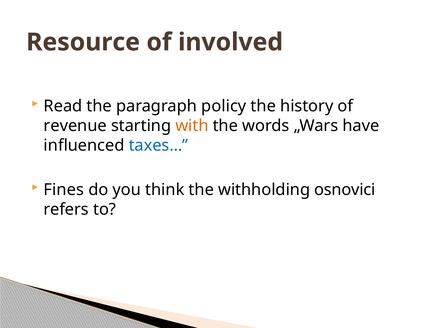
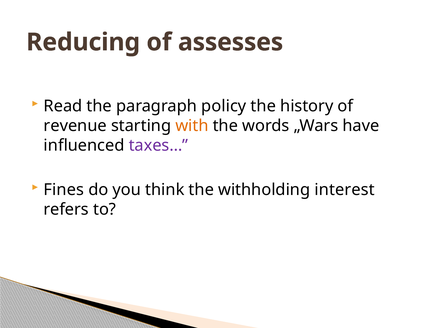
Resource: Resource -> Reducing (83, 42)
involved: involved -> assesses (231, 42)
taxes… colour: blue -> purple (158, 145)
osnovici: osnovici -> interest (345, 190)
